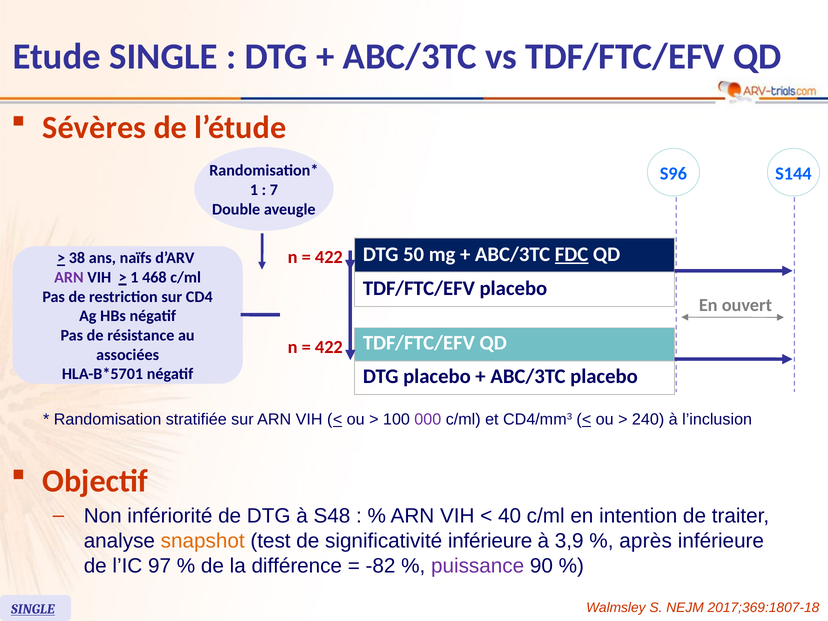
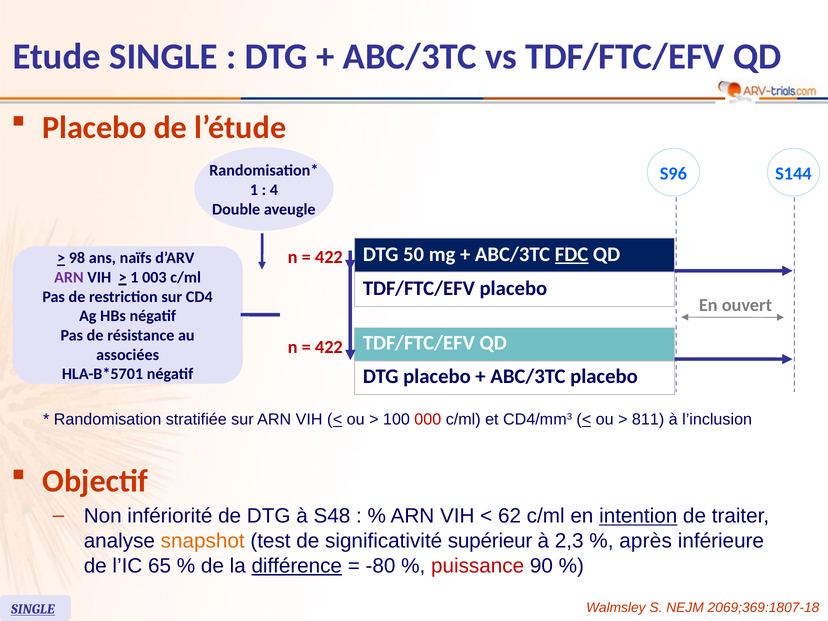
Sévères: Sévères -> Placebo (94, 128)
7: 7 -> 4 (274, 190)
38: 38 -> 98 (77, 258)
468: 468 -> 003 (154, 277)
000 colour: purple -> red (428, 419)
240: 240 -> 811 (648, 419)
40: 40 -> 62 (510, 516)
intention underline: none -> present (638, 516)
significativité inférieure: inférieure -> supérieur (490, 541)
3,9: 3,9 -> 2,3 (569, 541)
97: 97 -> 65 (160, 566)
différence underline: none -> present (297, 566)
-82: -82 -> -80 (381, 566)
puissance colour: purple -> red (478, 566)
2017;369:1807-18: 2017;369:1807-18 -> 2069;369:1807-18 (763, 608)
